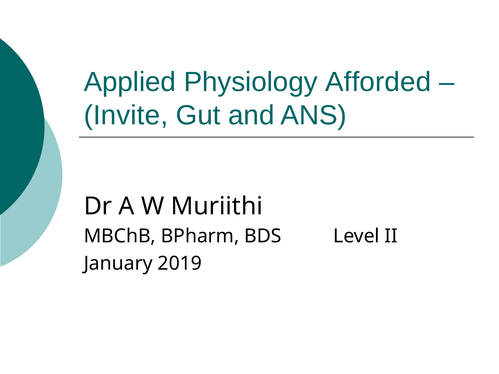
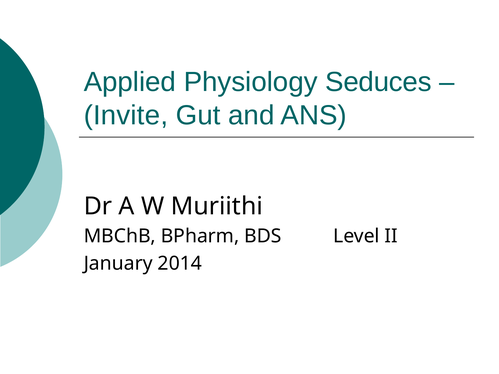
Afforded: Afforded -> Seduces (378, 82)
2019: 2019 -> 2014 (180, 264)
